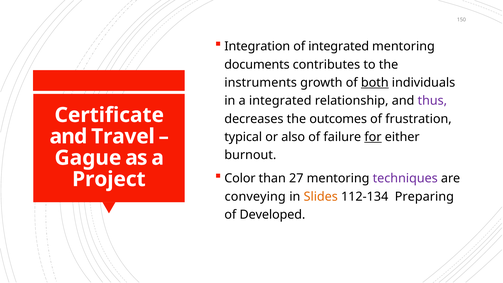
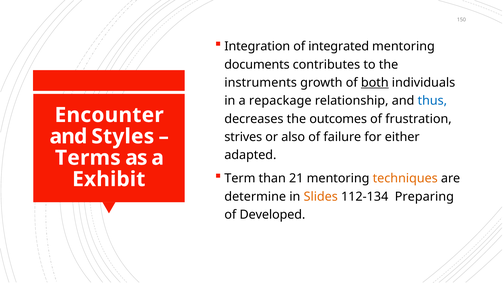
a integrated: integrated -> repackage (280, 101)
thus colour: purple -> blue (432, 101)
Certificate: Certificate -> Encounter (109, 115)
Travel: Travel -> Styles (123, 136)
typical: typical -> strives (243, 137)
for underline: present -> none (373, 137)
burnout: burnout -> adapted (250, 155)
Gague: Gague -> Terms (88, 158)
Color: Color -> Term (240, 178)
27: 27 -> 21 (296, 178)
techniques colour: purple -> orange (405, 178)
Project: Project -> Exhibit (109, 179)
conveying: conveying -> determine (255, 197)
